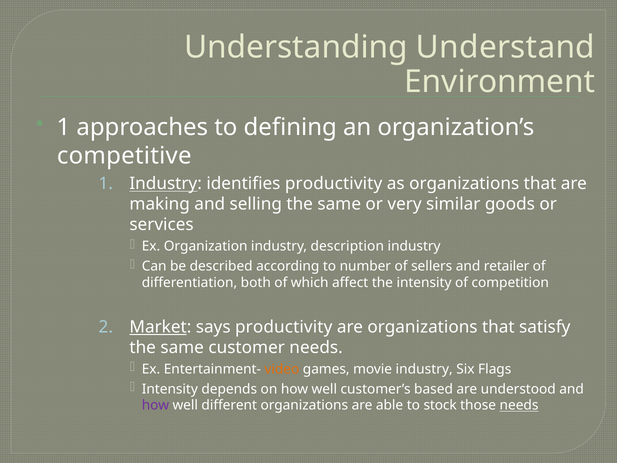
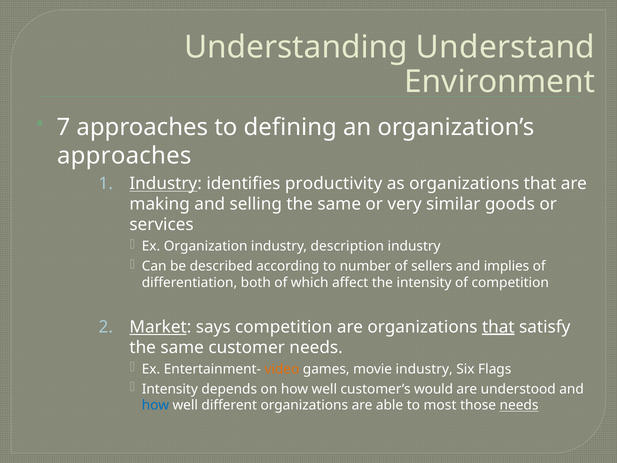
1: 1 -> 7 (63, 127)
competitive: competitive -> approaches (124, 156)
retailer: retailer -> implies (507, 266)
says productivity: productivity -> competition (284, 327)
that underline: none -> present (498, 327)
based: based -> would (434, 389)
how colour: purple -> blue (155, 405)
stock: stock -> most (440, 405)
